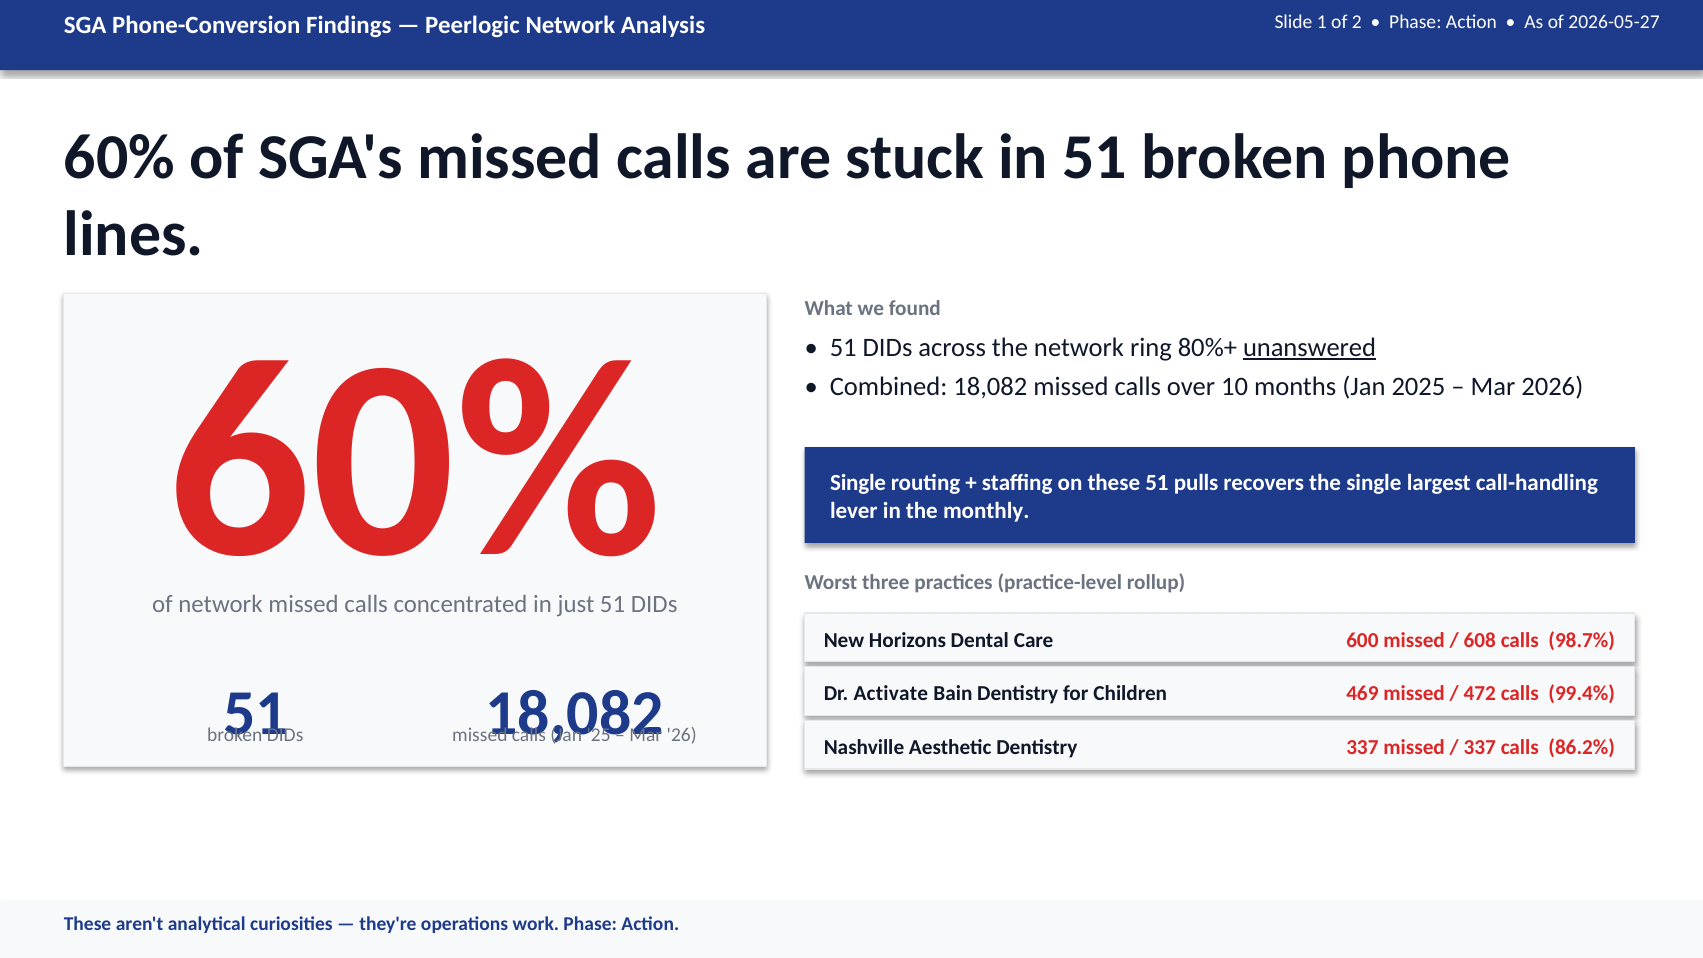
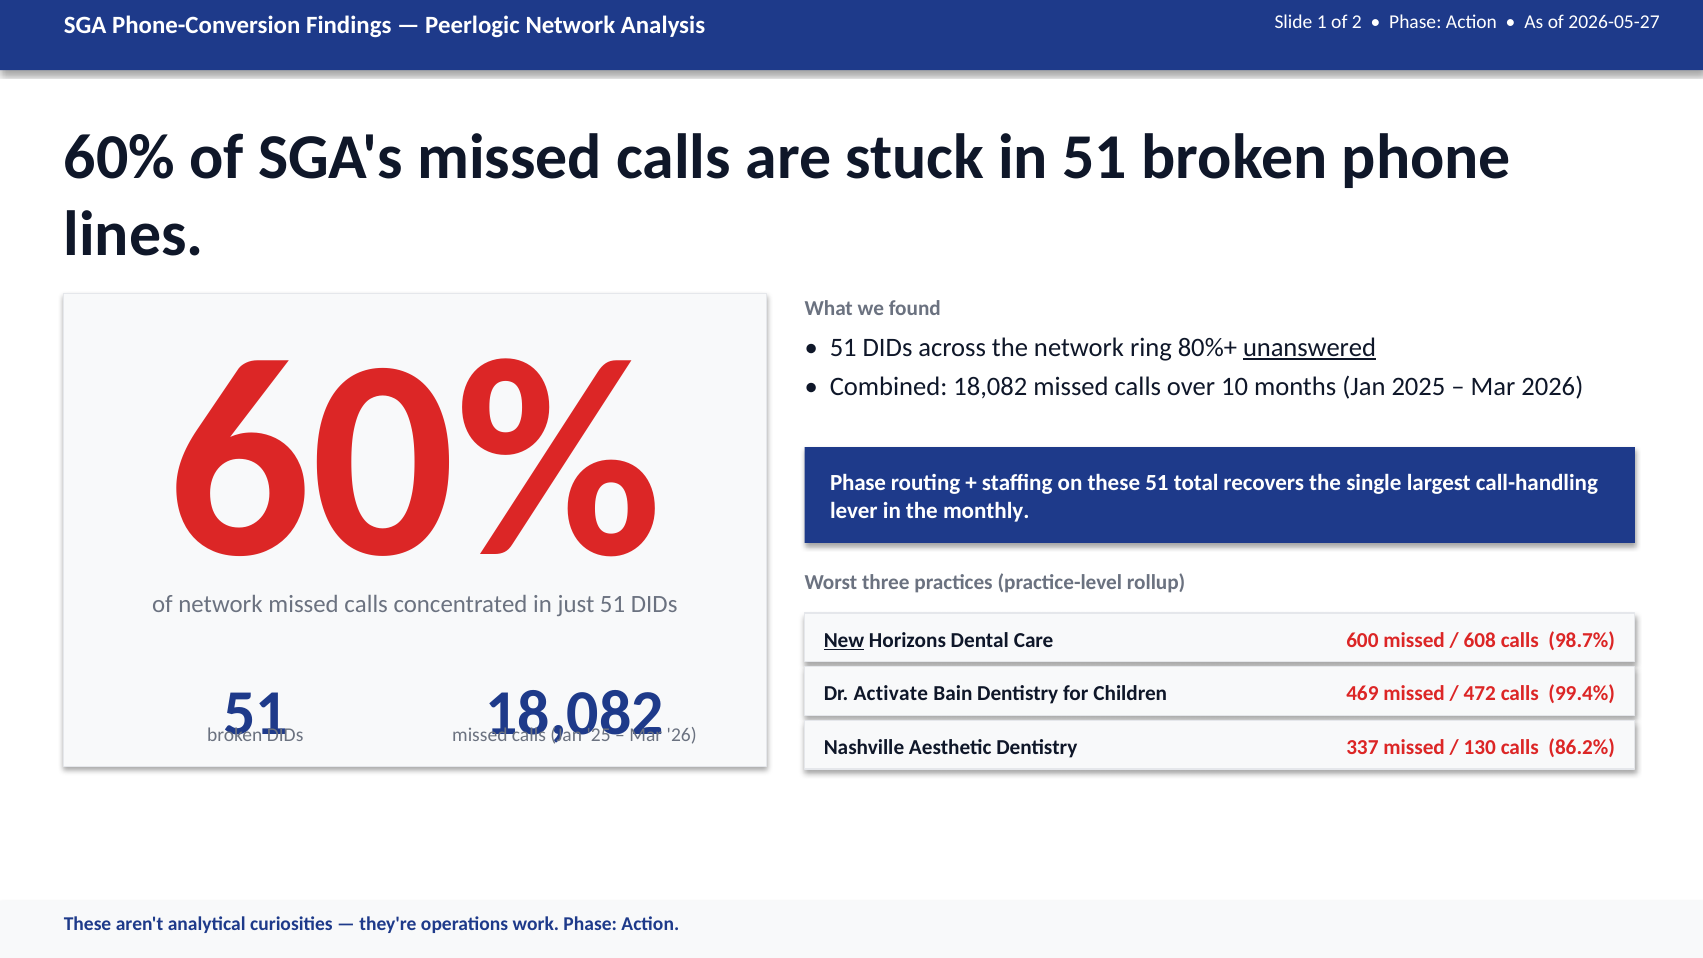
Single: Single -> Phase (858, 483)
pulls: pulls -> total (1196, 483)
New underline: none -> present (844, 640)
337: 337 -> 130 (1480, 747)
